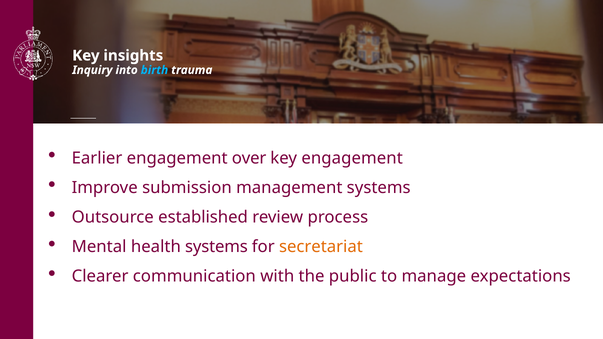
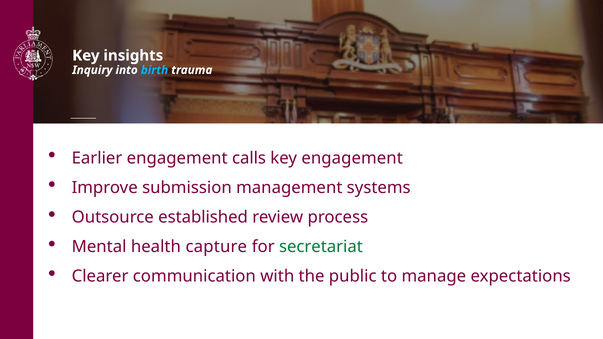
over: over -> calls (249, 158)
health systems: systems -> capture (216, 247)
secretariat colour: orange -> green (321, 247)
